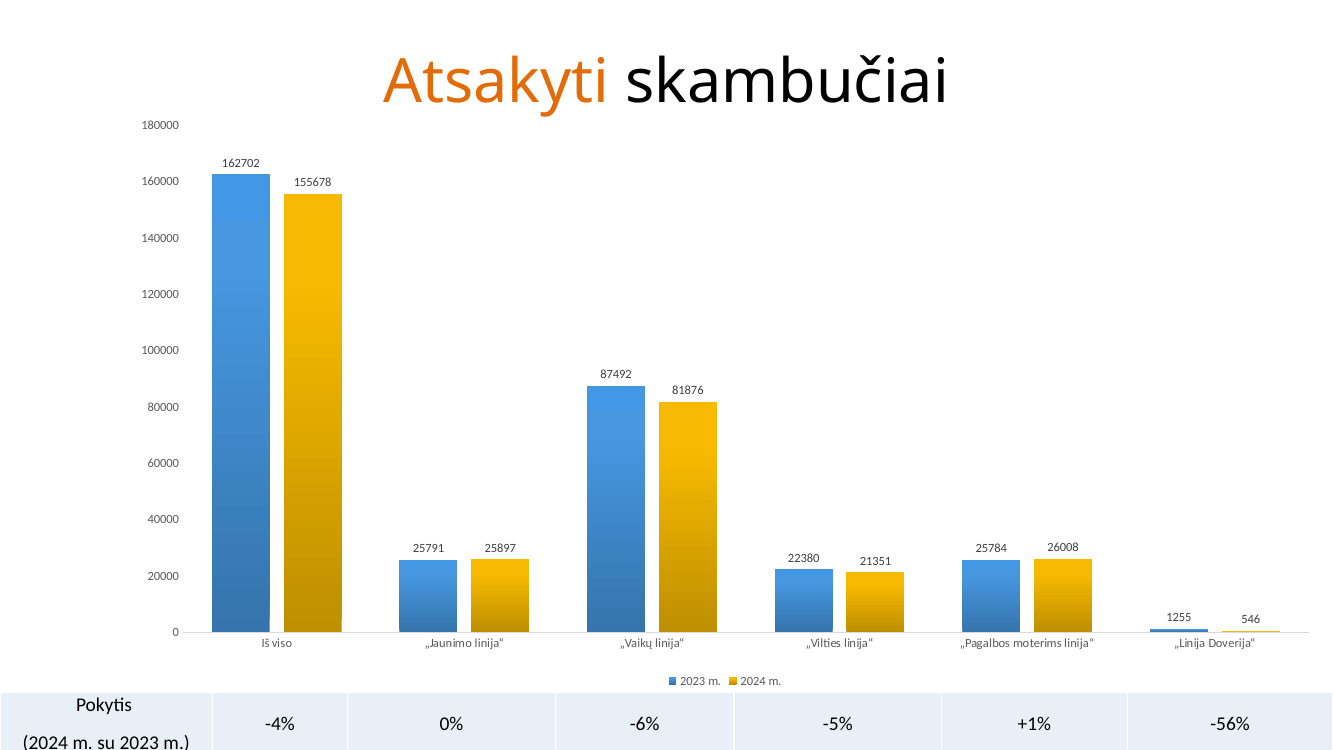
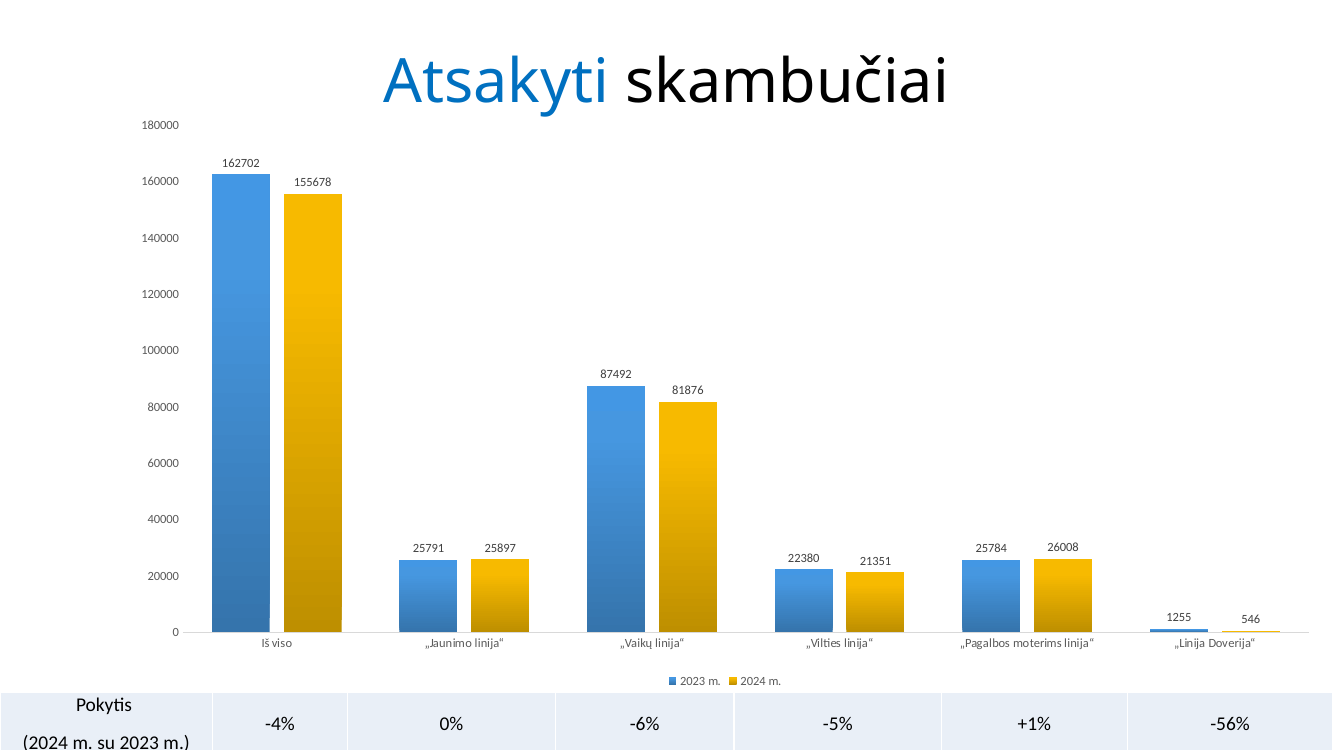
Atsakyti colour: orange -> blue (496, 83)
